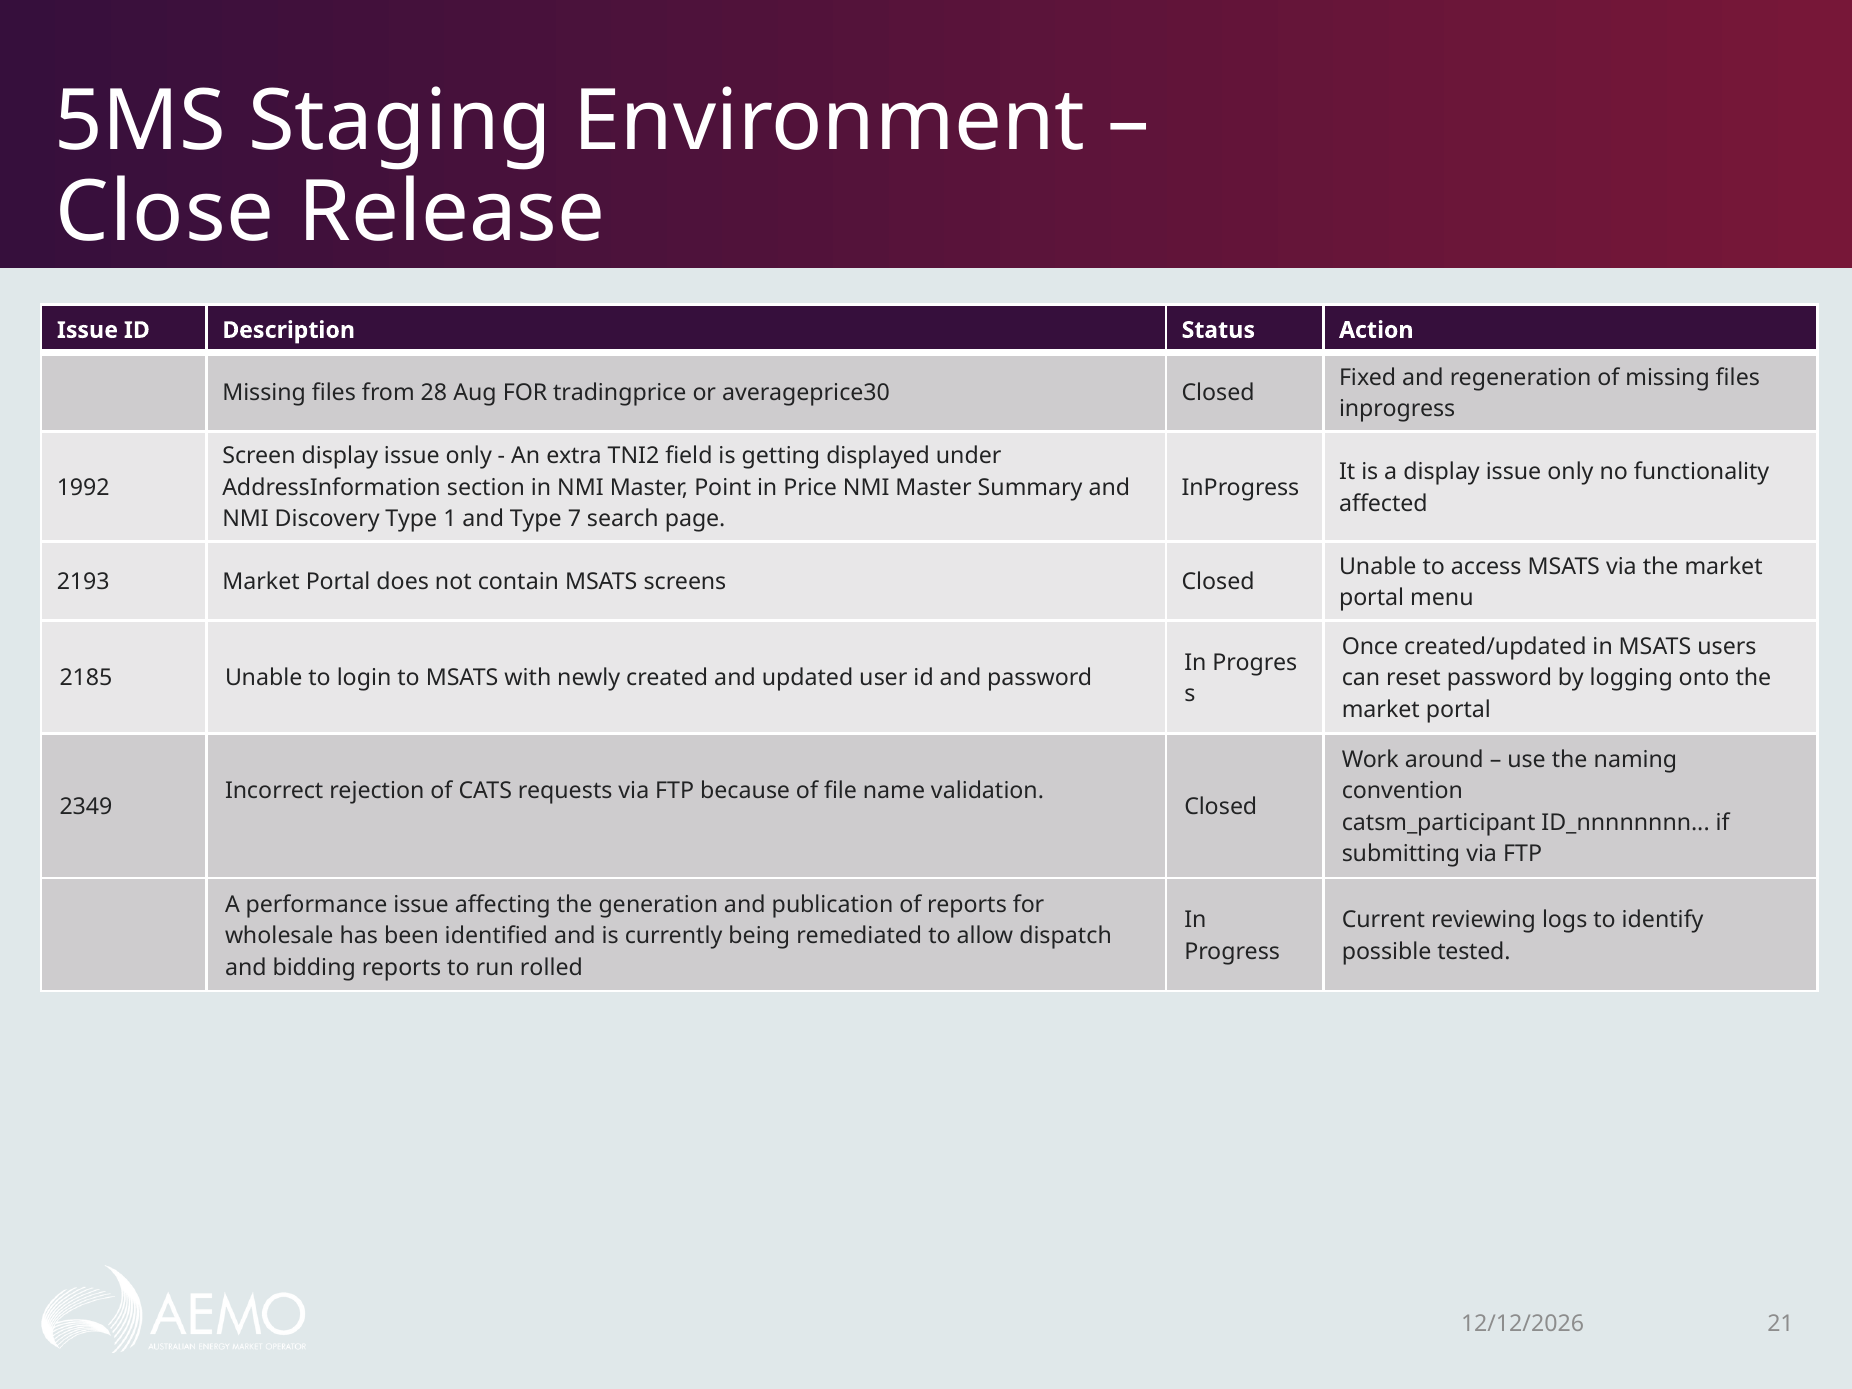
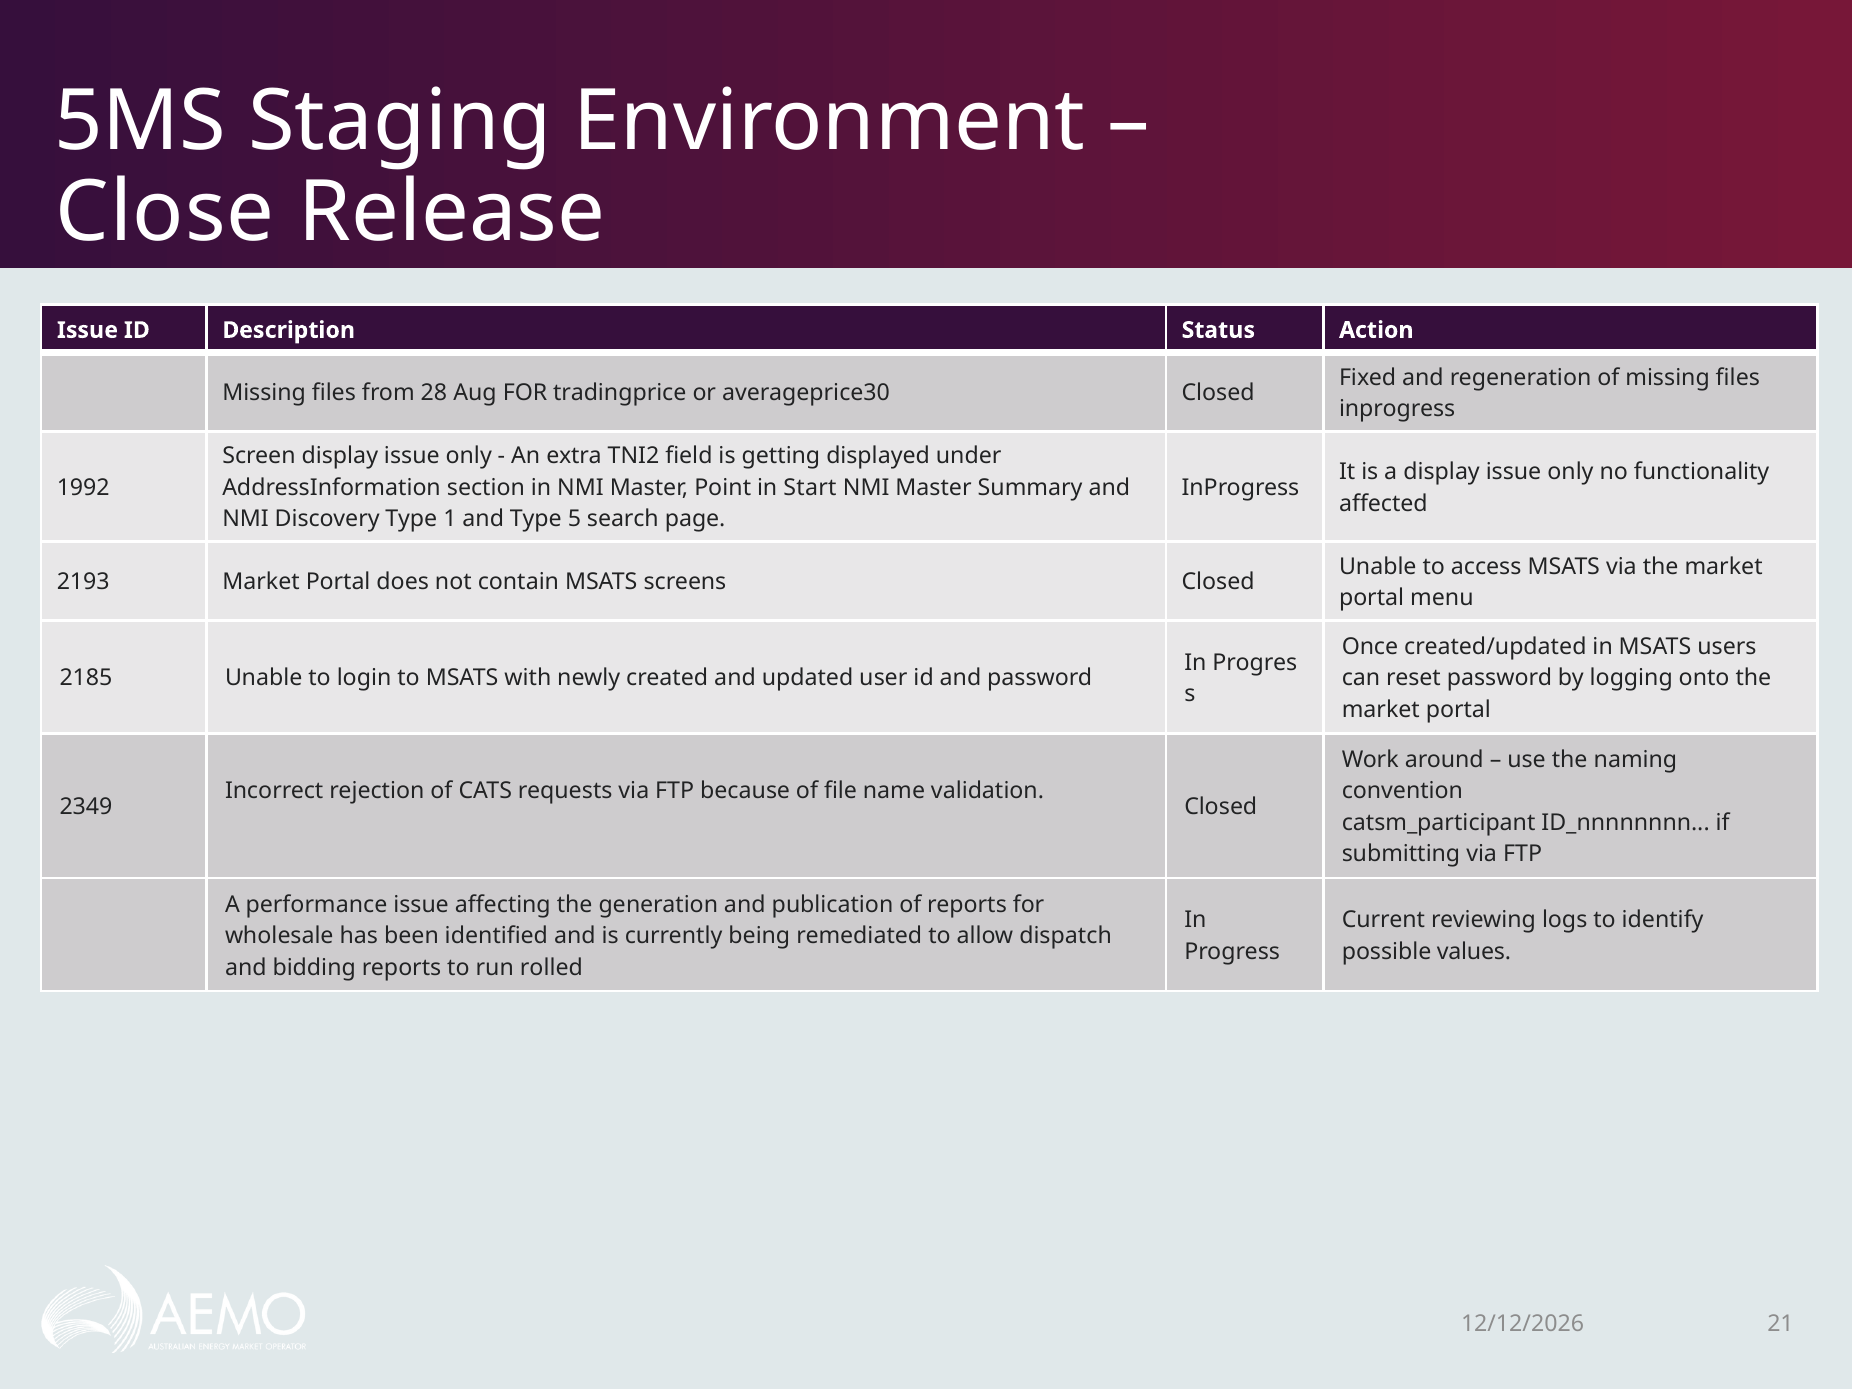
Price: Price -> Start (810, 488)
7: 7 -> 5 (574, 519)
tested: tested -> values (1474, 952)
